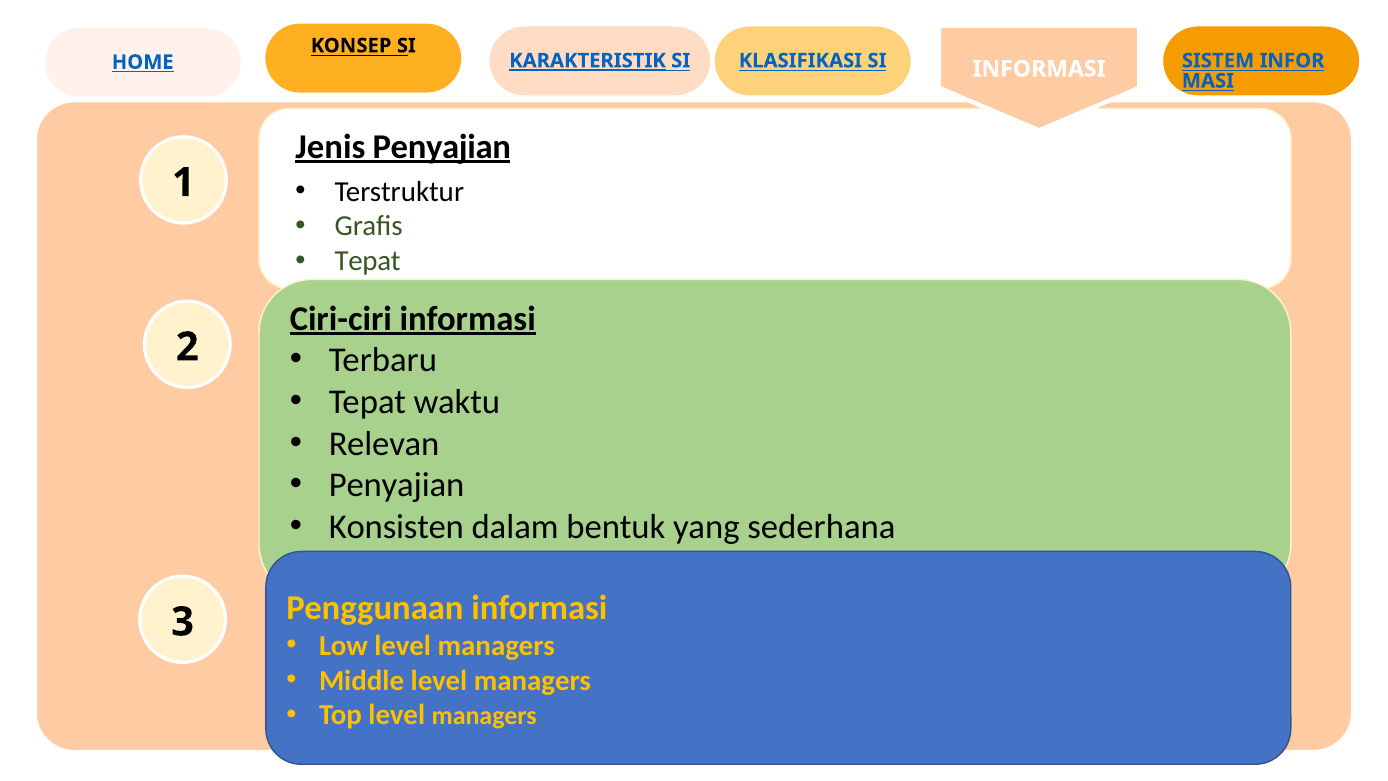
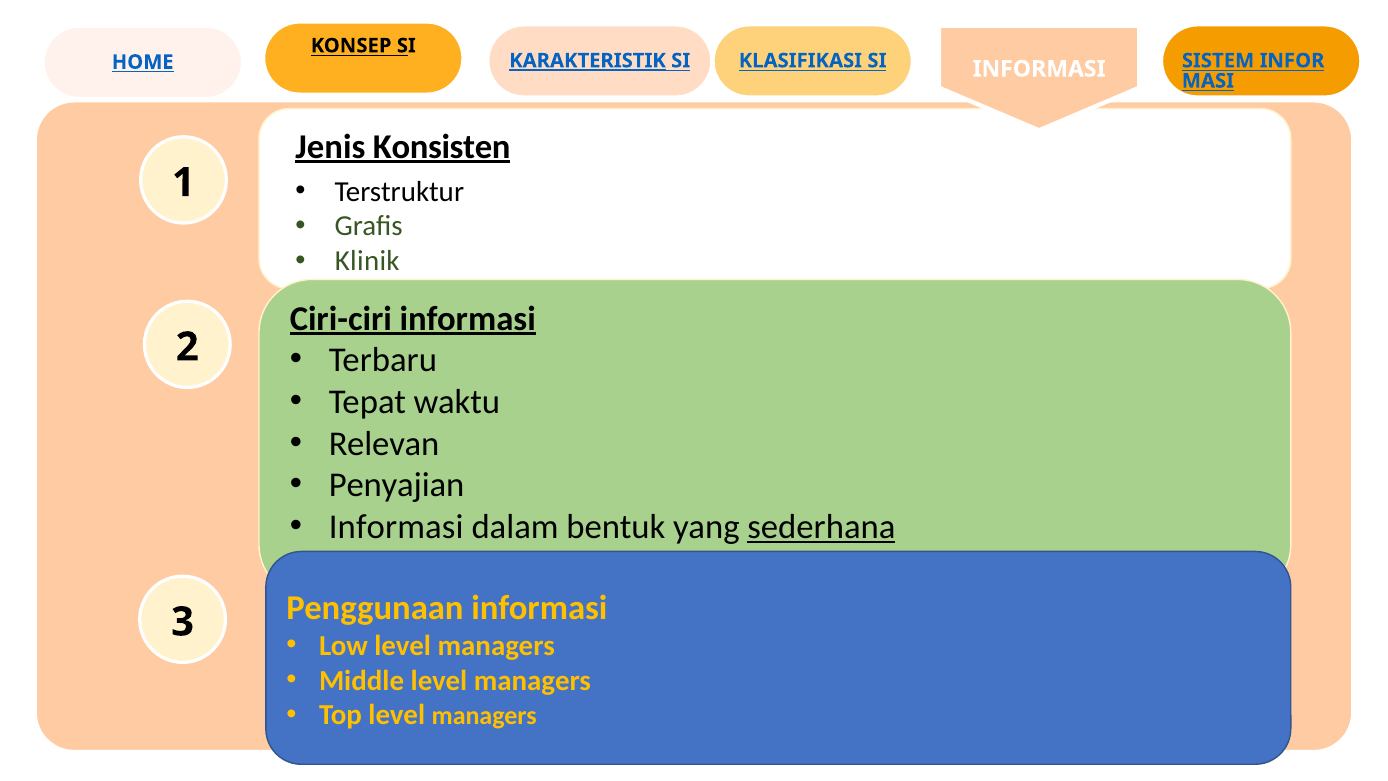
Jenis Penyajian: Penyajian -> Konsisten (442, 147)
Tepat: Tepat -> Klinik (367, 261)
Konsisten: Konsisten -> Informasi (396, 527)
sederhana underline: none -> present (821, 527)
